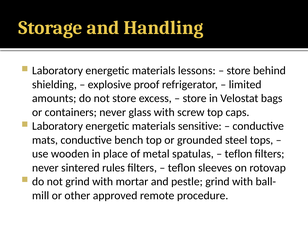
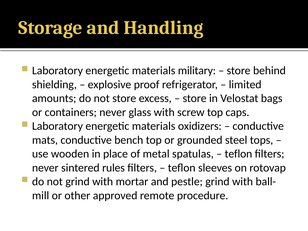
lessons: lessons -> military (197, 71)
sensitive: sensitive -> oxidizers (200, 126)
